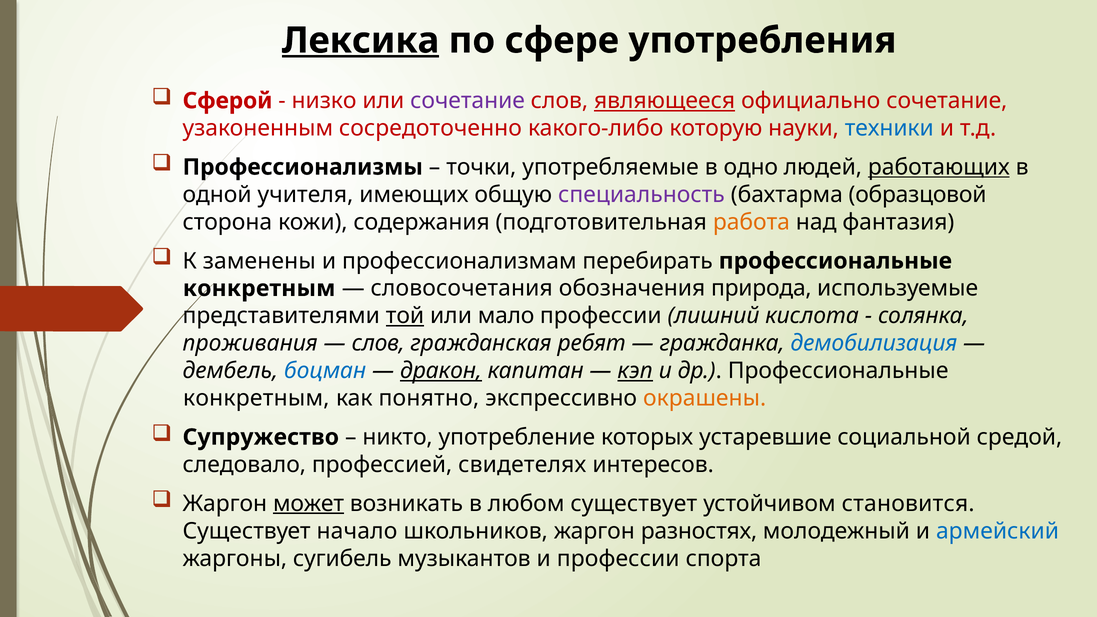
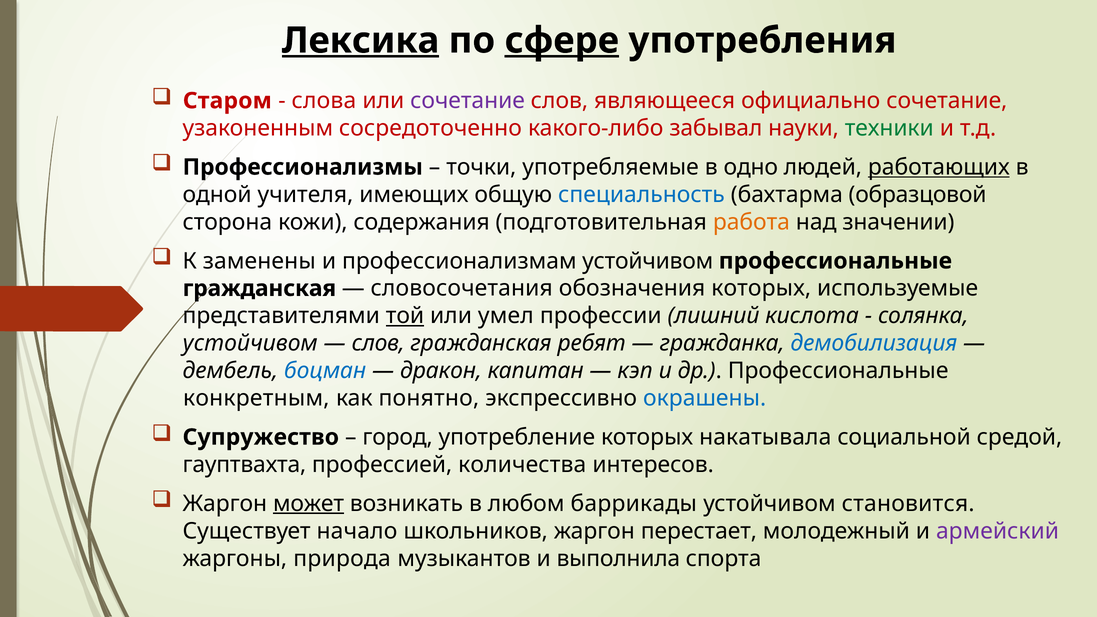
сфере underline: none -> present (562, 41)
Сферой: Сферой -> Старом (227, 101)
низко: низко -> слова (324, 101)
являющееся underline: present -> none (665, 101)
которую: которую -> забывал (716, 128)
техники colour: blue -> green (889, 128)
специальность colour: purple -> blue (641, 195)
фантазия: фантазия -> значении (898, 222)
профессионализмам перебирать: перебирать -> устойчивом (648, 261)
конкретным: конкретным -> гражданская (259, 288)
обозначения природа: природа -> которых (761, 288)
мало: мало -> умел (506, 316)
проживания: проживания -> устойчивом (250, 343)
дракон underline: present -> none (441, 371)
кэп underline: present -> none (635, 371)
окрашены colour: orange -> blue (705, 398)
никто: никто -> город (398, 437)
устаревшие: устаревшие -> накатывала (765, 437)
следовало: следовало -> гауптвахта (244, 465)
свидетелях: свидетелях -> количества (522, 465)
любом существует: существует -> баррикады (634, 504)
разностях: разностях -> перестает (699, 531)
армейский colour: blue -> purple (997, 531)
сугибель: сугибель -> природа (342, 559)
и профессии: профессии -> выполнила (618, 559)
